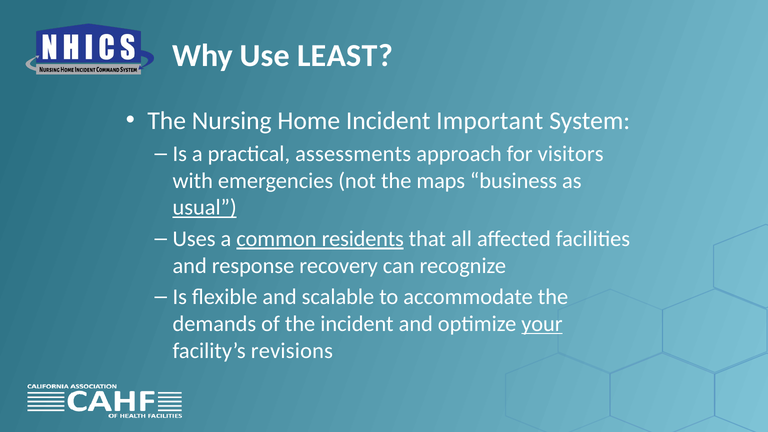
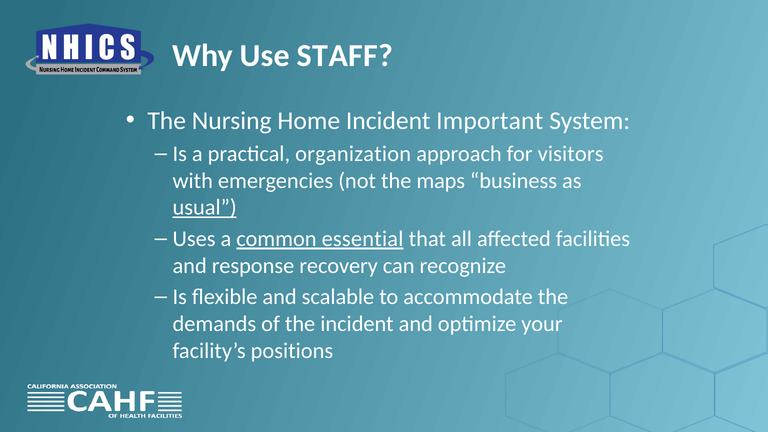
LEAST: LEAST -> STAFF (345, 56)
assessments: assessments -> organization (353, 154)
residents: residents -> essential (363, 239)
your underline: present -> none (542, 324)
revisions: revisions -> positions (292, 351)
